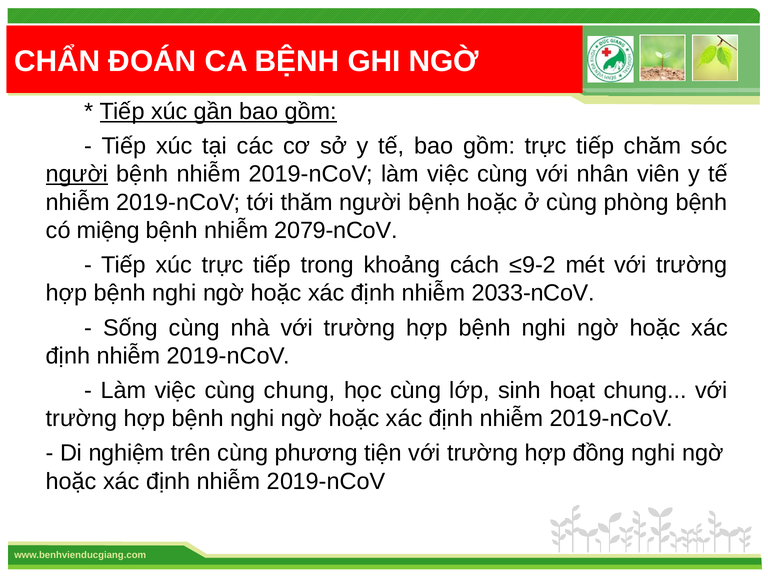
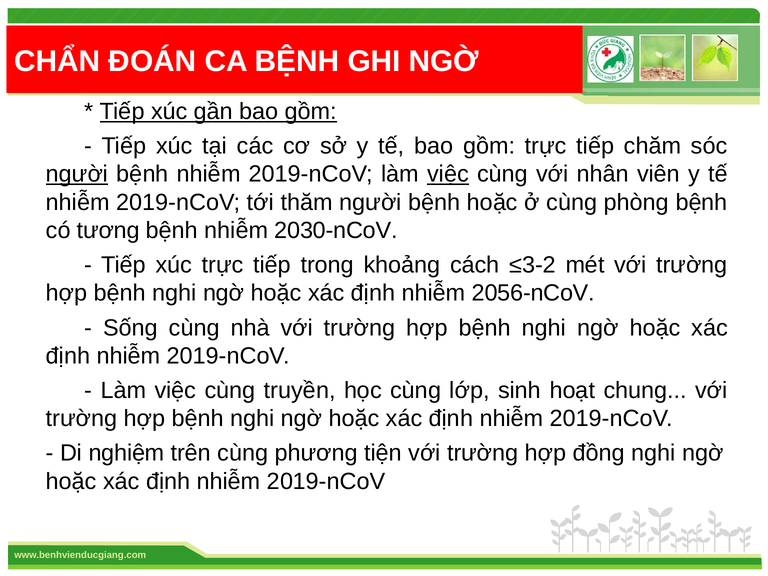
việc underline: none -> present (448, 174)
miệng: miệng -> tương (108, 231)
2079-nCoV: 2079-nCoV -> 2030-nCoV (336, 231)
≤9-2: ≤9-2 -> ≤3-2 (533, 265)
2033-nCoV: 2033-nCoV -> 2056-nCoV (533, 293)
cùng chung: chung -> truyền (300, 390)
